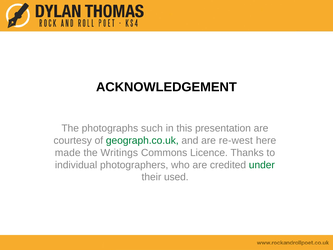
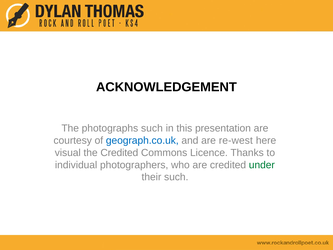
geograph.co.uk colour: green -> blue (142, 140)
made: made -> visual (68, 153)
the Writings: Writings -> Credited (119, 153)
their used: used -> such (176, 177)
